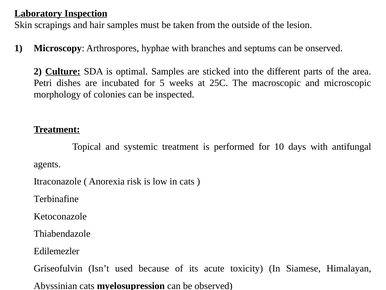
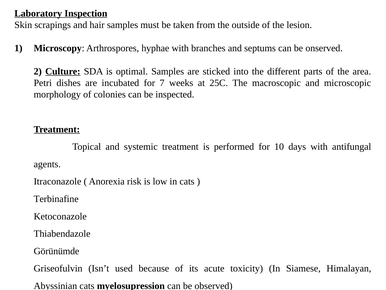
5: 5 -> 7 (162, 83)
Edilemezler: Edilemezler -> Görünümde (56, 251)
